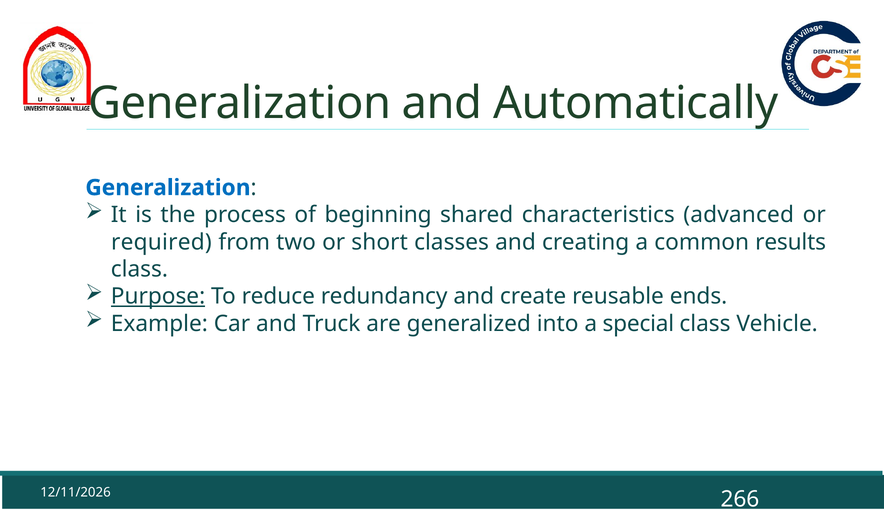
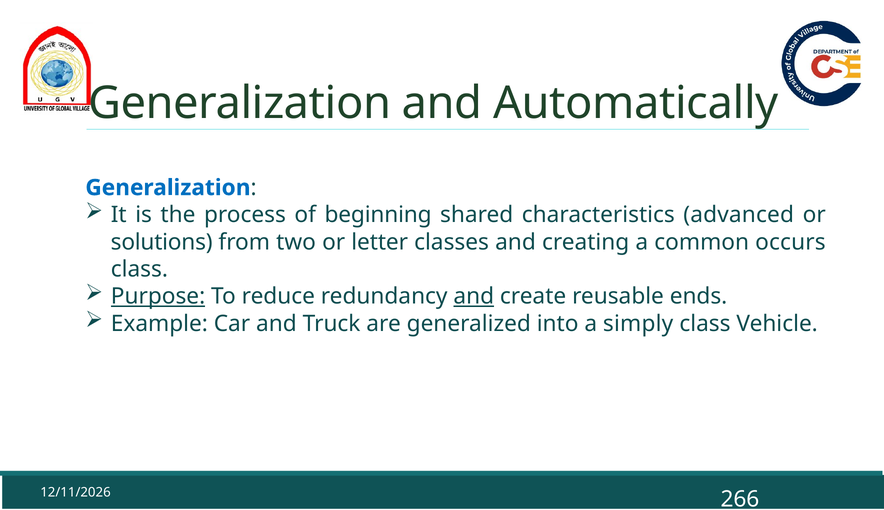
required: required -> solutions (162, 242)
short: short -> letter (380, 242)
results: results -> occurs (790, 242)
and underline: none -> present (474, 296)
special: special -> simply (638, 324)
